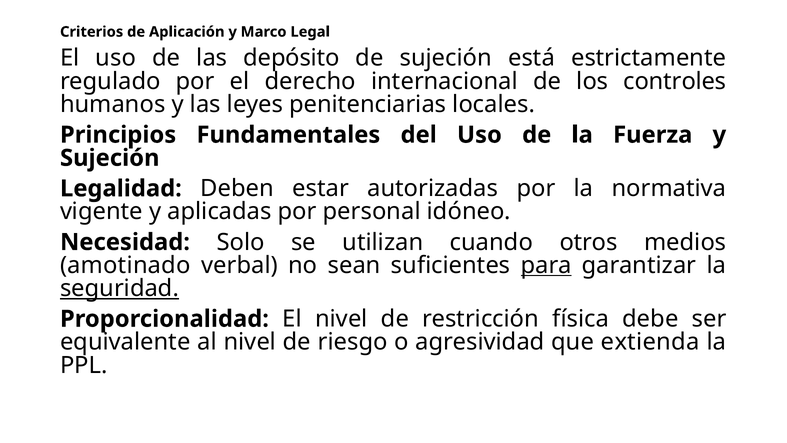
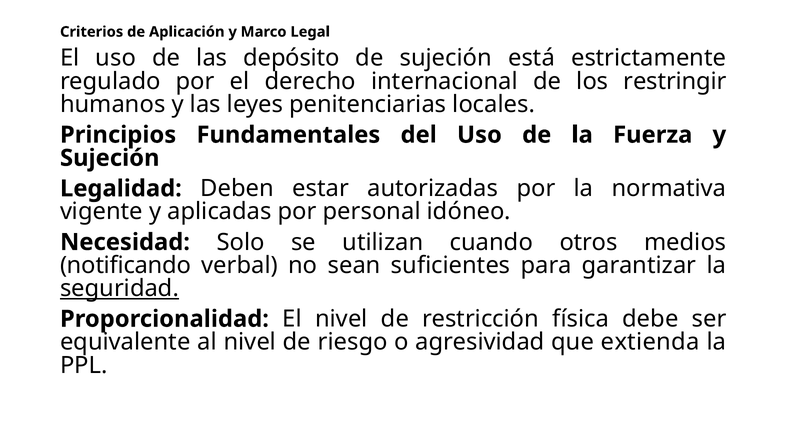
controles: controles -> restringir (675, 81)
amotinado: amotinado -> notificando (126, 265)
para underline: present -> none (546, 265)
